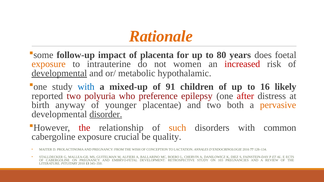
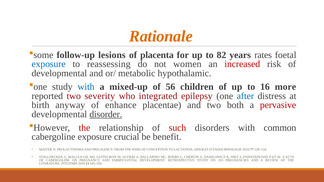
impact: impact -> lesions (112, 55)
80: 80 -> 82 (221, 55)
does: does -> rates (263, 55)
exposure colour: orange -> blue (49, 64)
intrauterine: intrauterine -> reassessing (109, 64)
developmental underline: present -> none (59, 73)
91: 91 -> 56 (170, 87)
likely: likely -> more (285, 87)
polyuria: polyuria -> severity (100, 96)
preference: preference -> integrated (158, 96)
after colour: red -> blue (245, 96)
younger: younger -> enhance (121, 105)
pervasive colour: orange -> red (278, 105)
such colour: orange -> red (177, 128)
quality: quality -> benefit (167, 137)
